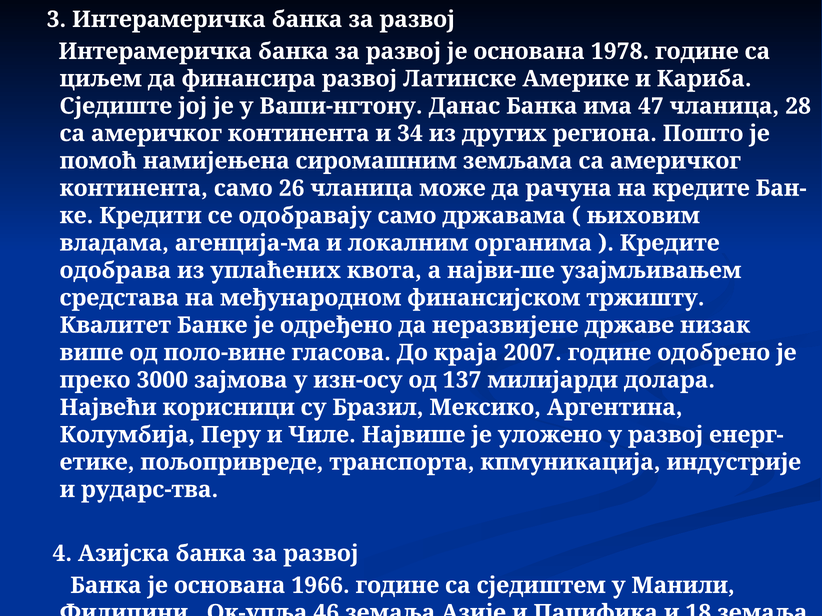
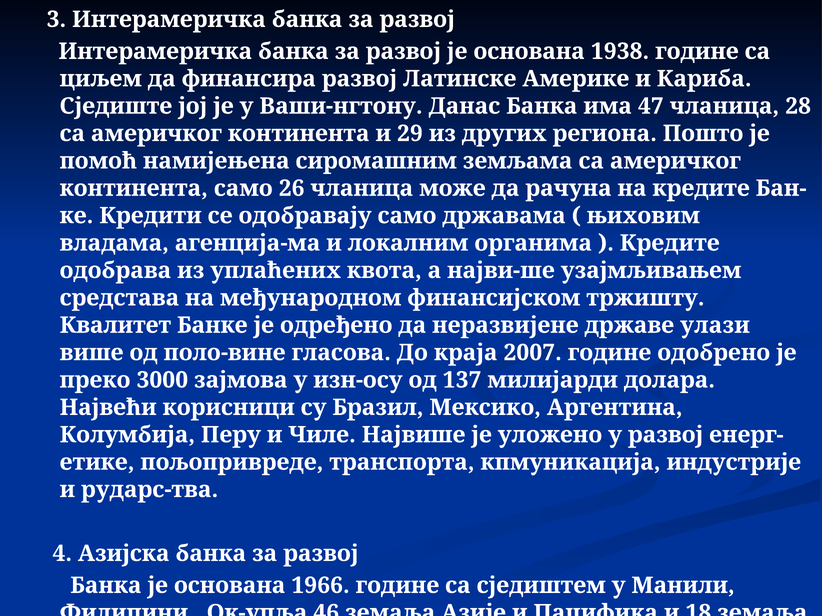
1978: 1978 -> 1938 (620, 51)
34: 34 -> 29 (410, 134)
низак: низак -> улази (715, 325)
